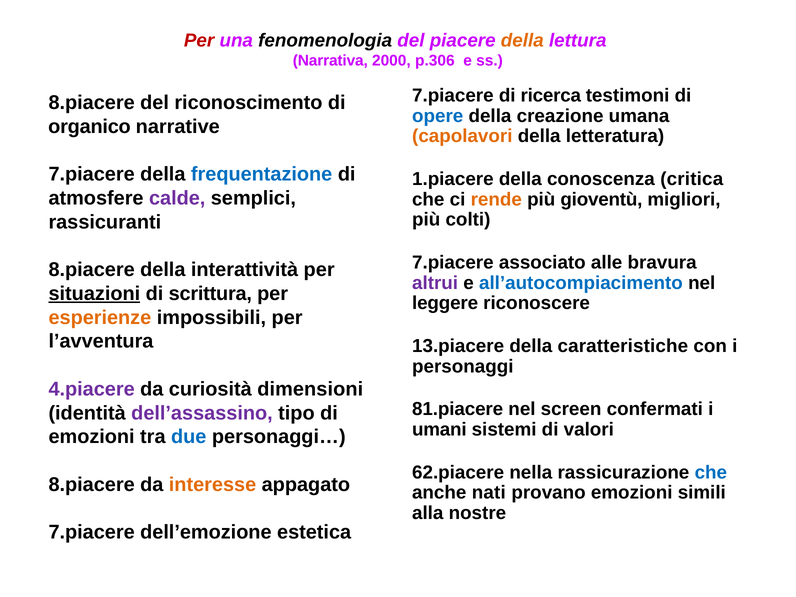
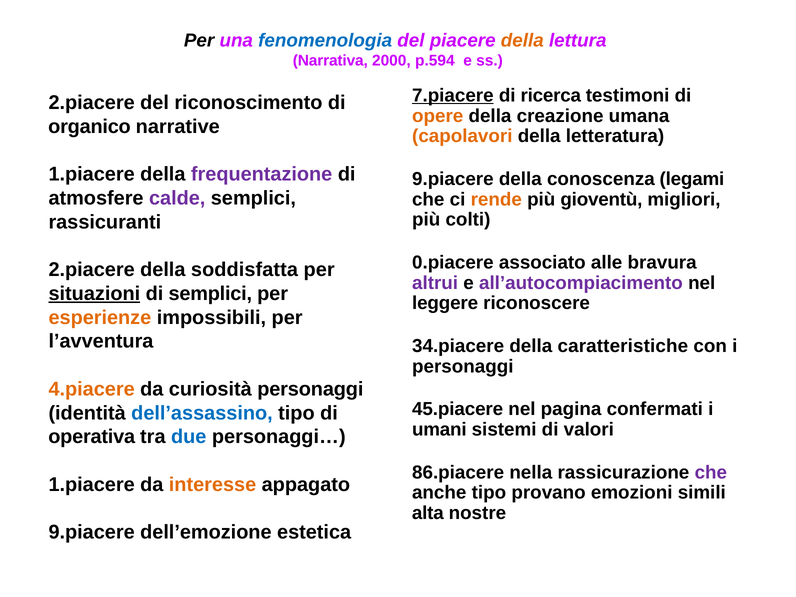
Per colour: red -> black (199, 40)
fenomenologia colour: black -> blue (325, 40)
p.306: p.306 -> p.594 (435, 61)
7.piacere underline: none -> present (453, 96)
8.piacere: 8.piacere -> 2.piacere (92, 103)
opere colour: blue -> orange (438, 116)
7.piacere: 7.piacere -> 1.piacere (92, 174)
frequentazione colour: blue -> purple (262, 174)
1.piacere: 1.piacere -> 9.piacere (453, 179)
critica: critica -> legami (692, 179)
7.piacere: 7.piacere -> 0.piacere (453, 263)
8.piacere: 8.piacere -> 2.piacere (92, 270)
interattività: interattività -> soddisfatta (244, 270)
all’autocompiacimento colour: blue -> purple (581, 283)
di scrittura: scrittura -> semplici (210, 294)
13.piacere: 13.piacere -> 34.piacere (458, 346)
4.piacere colour: purple -> orange (92, 389)
curiosità dimensioni: dimensioni -> personaggi (310, 389)
81.piacere: 81.piacere -> 45.piacere (458, 409)
screen: screen -> pagina (571, 409)
dell’assassino colour: purple -> blue (202, 413)
emozioni: emozioni -> operativa (92, 437)
62.piacere: 62.piacere -> 86.piacere (458, 472)
che colour: blue -> purple (711, 472)
8.piacere: 8.piacere -> 1.piacere (92, 485)
anche nati: nati -> tipo (489, 493)
alla: alla -> alta (428, 513)
7.piacere: 7.piacere -> 9.piacere (92, 532)
